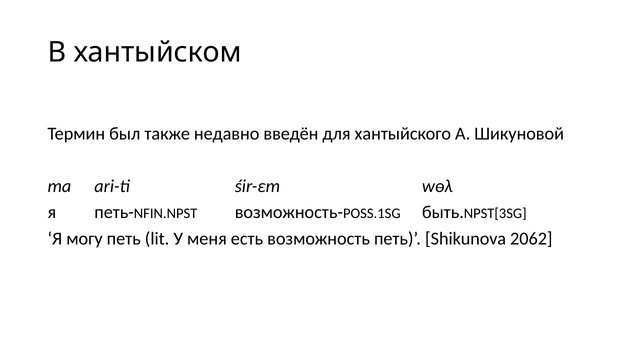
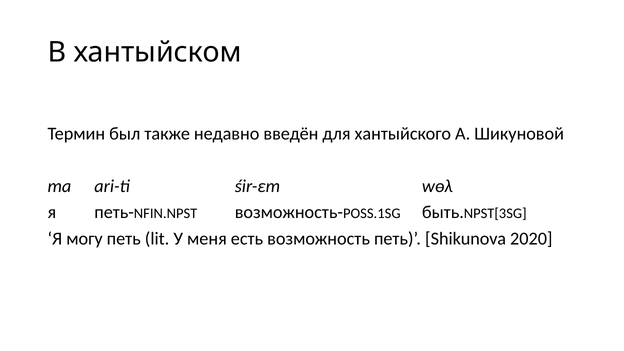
2062: 2062 -> 2020 (531, 239)
